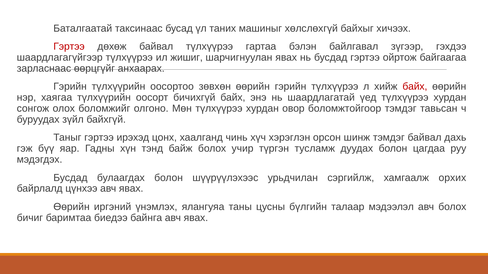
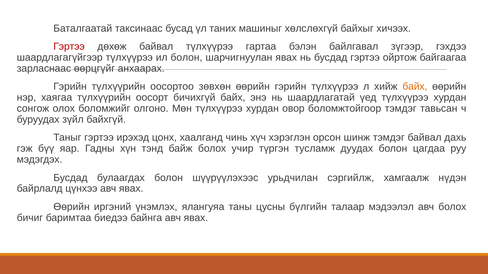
ил жишиг: жишиг -> болон (186, 58)
байх colour: red -> orange (415, 87)
орхих: орхих -> нүдэн (452, 178)
